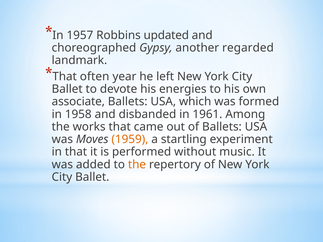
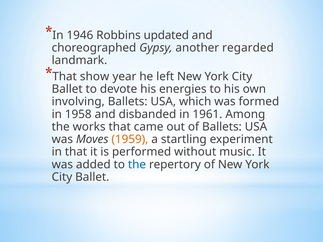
1957: 1957 -> 1946 (80, 35)
often: often -> show (95, 77)
associate: associate -> involving (78, 102)
the colour: orange -> blue (137, 165)
